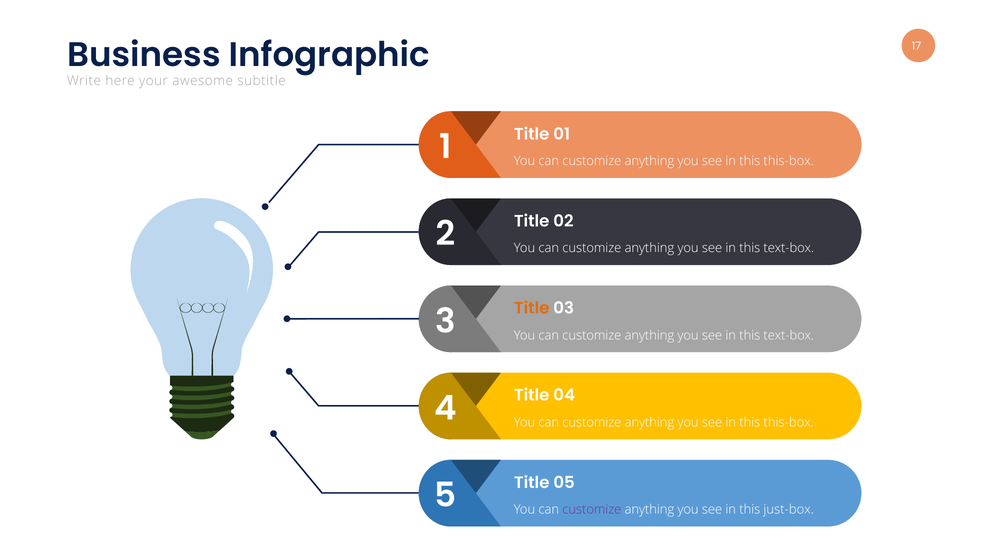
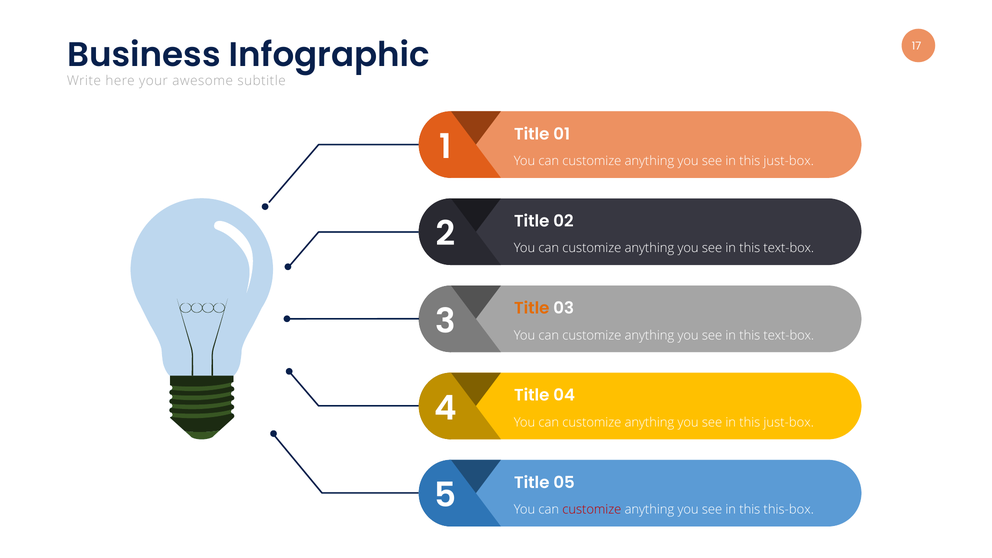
this-box: this-box -> just-box (789, 161)
this-box: this-box -> just-box (789, 422)
customize colour: purple -> red (592, 510)
just-box: just-box -> this-box (789, 510)
